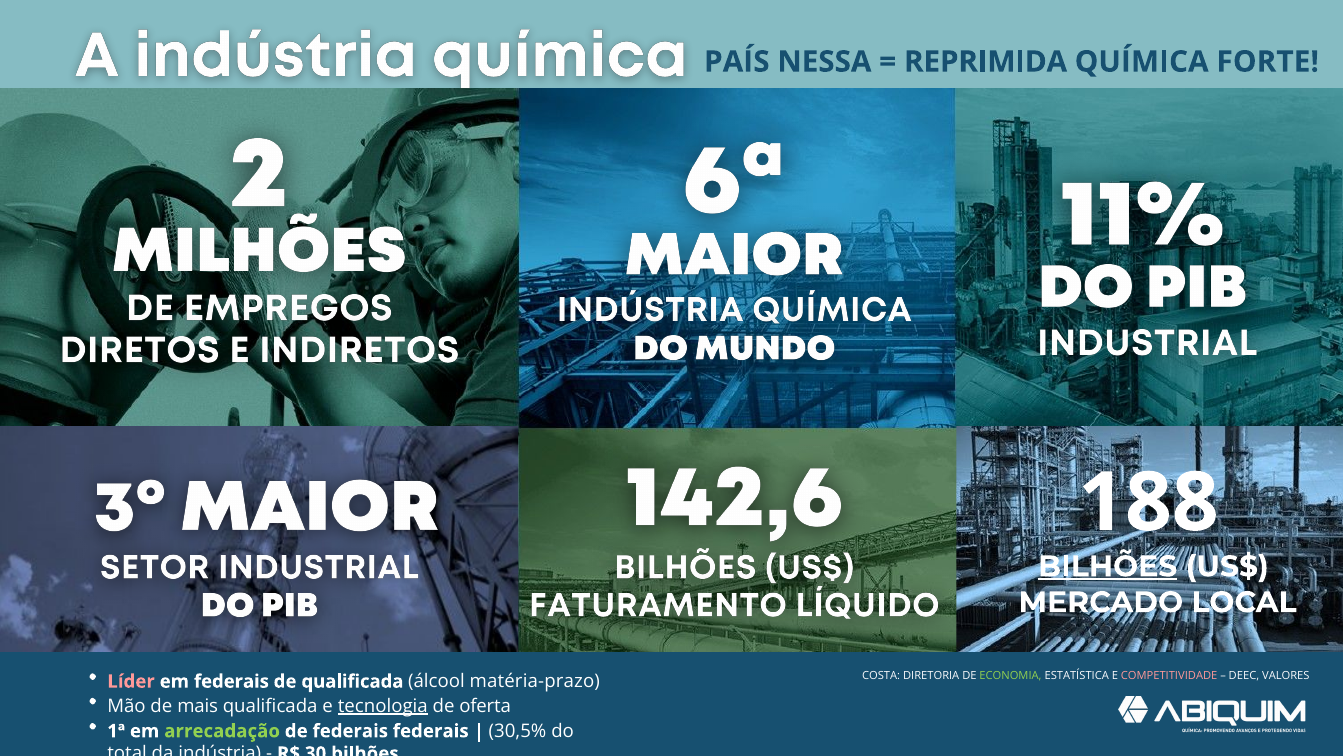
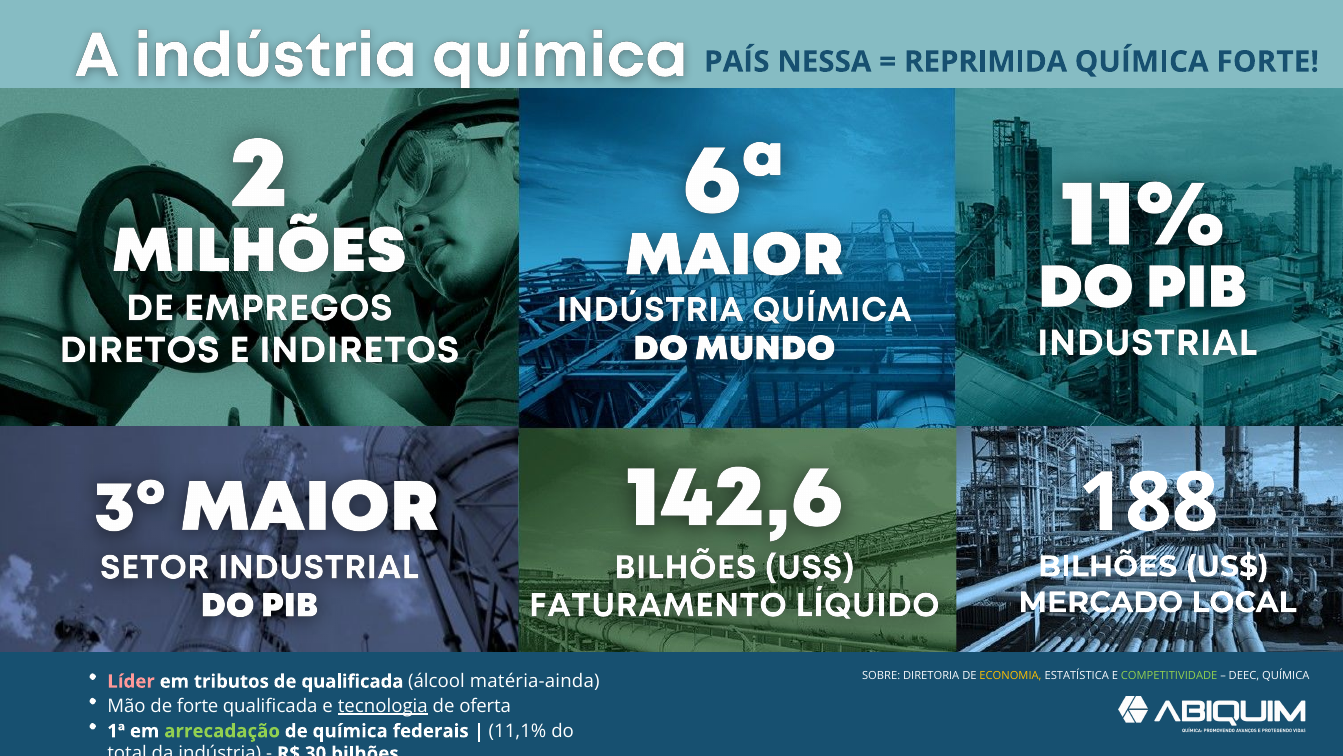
BILHÕES underline: present -> none (1108, 566)
COSTA: COSTA -> SOBRE (881, 675)
ECONOMIA colour: light green -> yellow (1011, 675)
COMPETITIVIDADE colour: pink -> light green (1169, 675)
DEEC VALORES: VALORES -> QUÍMICA (1286, 675)
em federais: federais -> tributos (231, 681)
matéria-prazo: matéria-prazo -> matéria-ainda (535, 681)
de mais: mais -> forte (198, 705)
de federais: federais -> química (350, 731)
30,5%: 30,5% -> 11,1% (518, 731)
